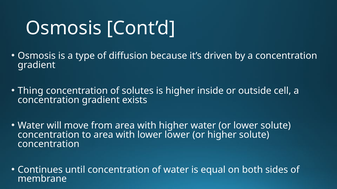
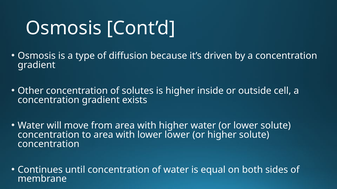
Thing: Thing -> Other (31, 91)
